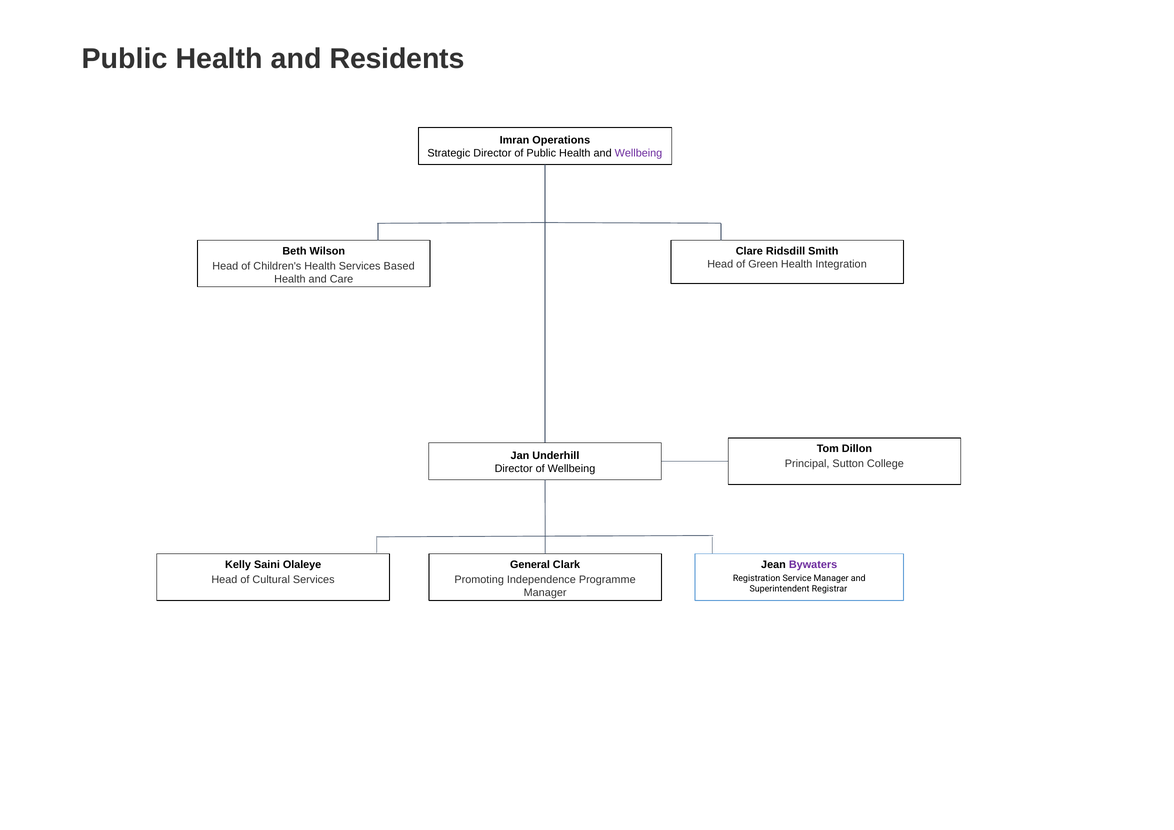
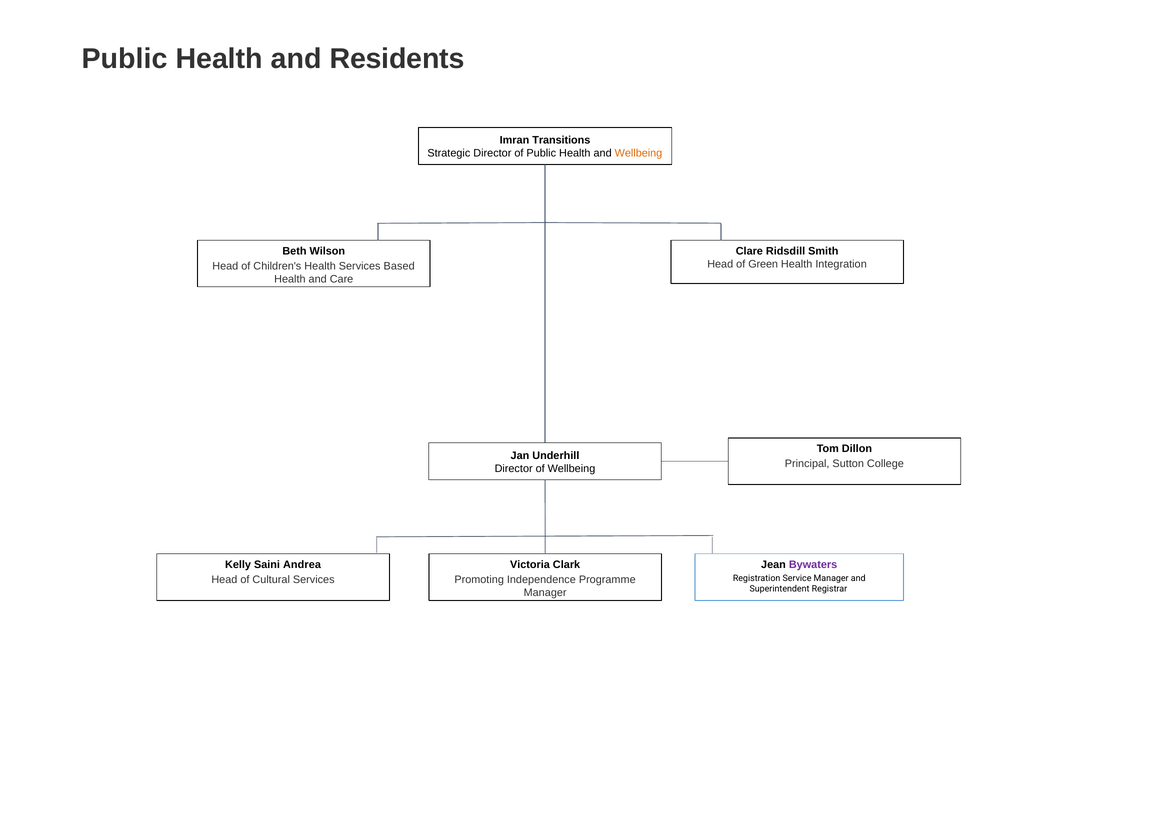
Operations: Operations -> Transitions (561, 140)
Wellbeing colour: purple -> orange (638, 153)
Olaleye: Olaleye -> Andrea (302, 565)
General: General -> Victoria (530, 565)
